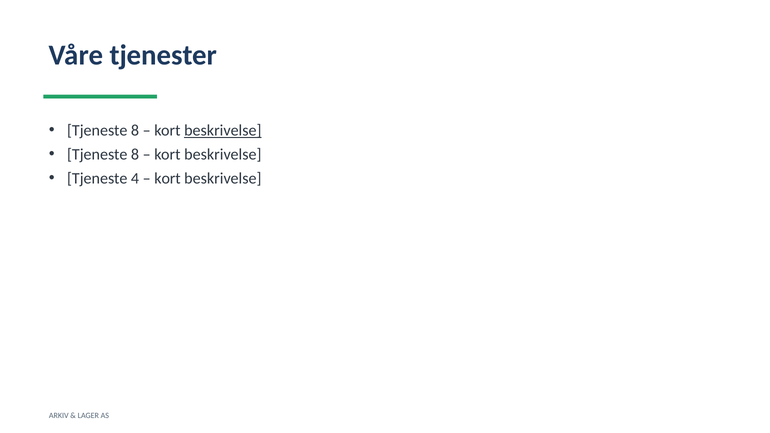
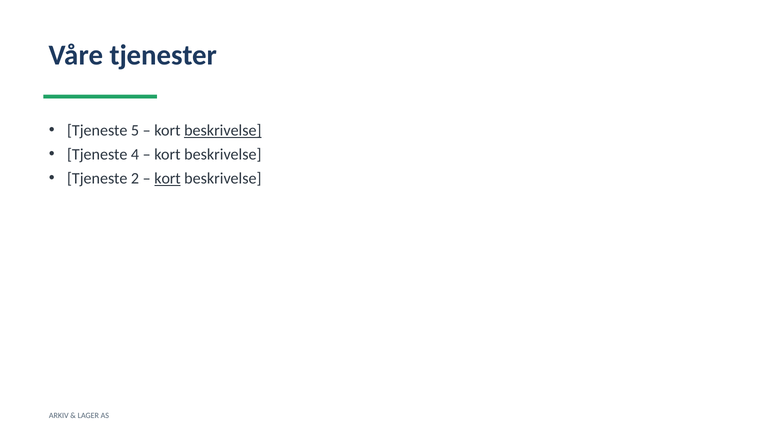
8: 8 -> 5 (135, 130)
8: 8 -> 4 (135, 154)
4: 4 -> 2 (135, 179)
kort underline: none -> present (168, 179)
